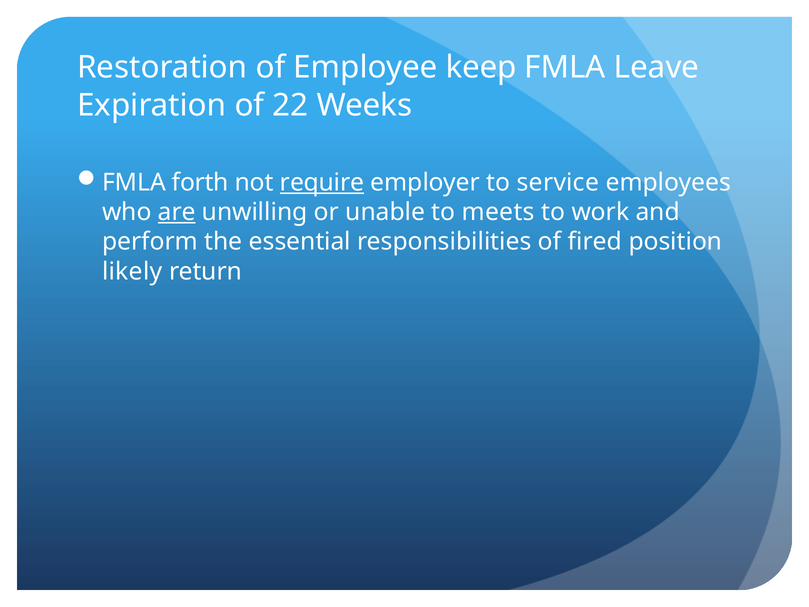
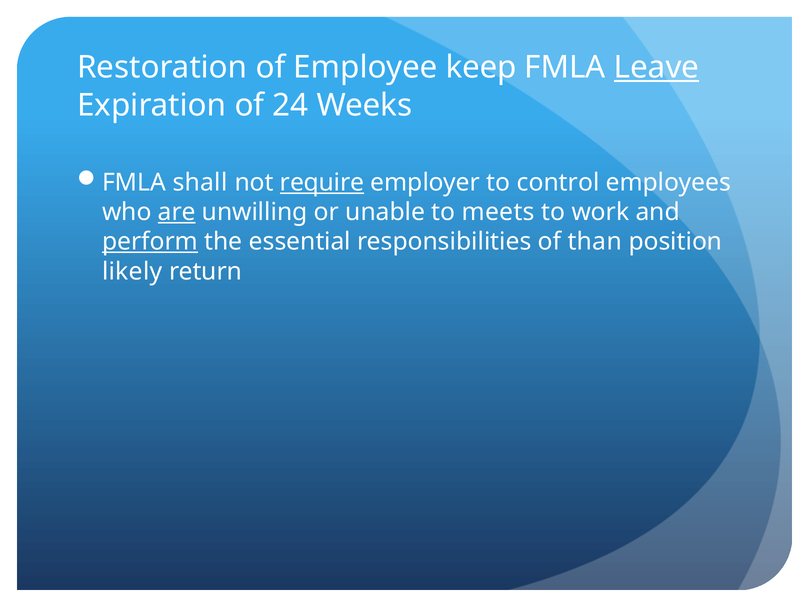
Leave underline: none -> present (656, 68)
22: 22 -> 24 (290, 105)
forth: forth -> shall (200, 182)
service: service -> control (558, 182)
perform underline: none -> present (150, 242)
fired: fired -> than (595, 242)
